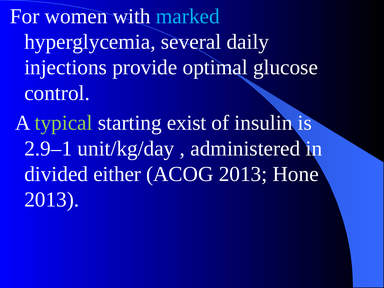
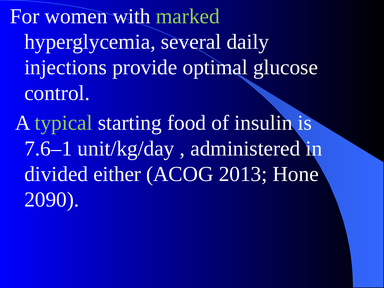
marked colour: light blue -> light green (188, 16)
exist: exist -> food (187, 123)
2.9–1: 2.9–1 -> 7.6–1 (48, 148)
2013: 2013 -> 2090 (52, 200)
